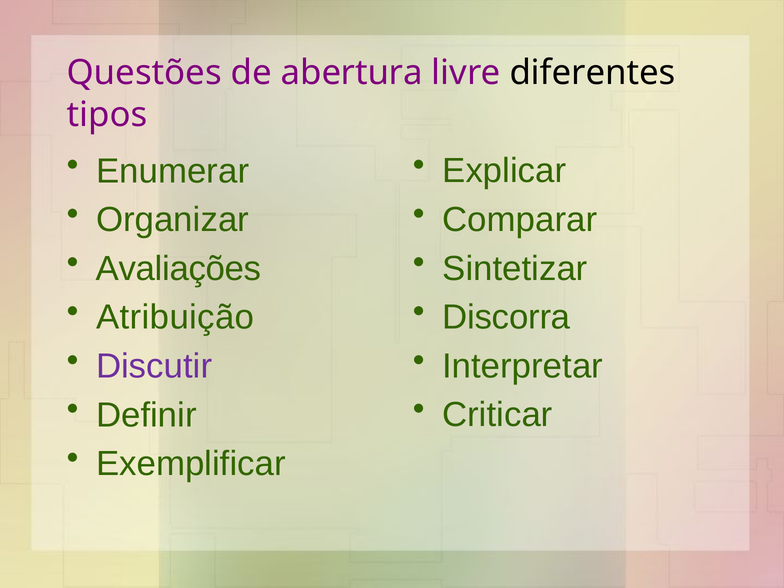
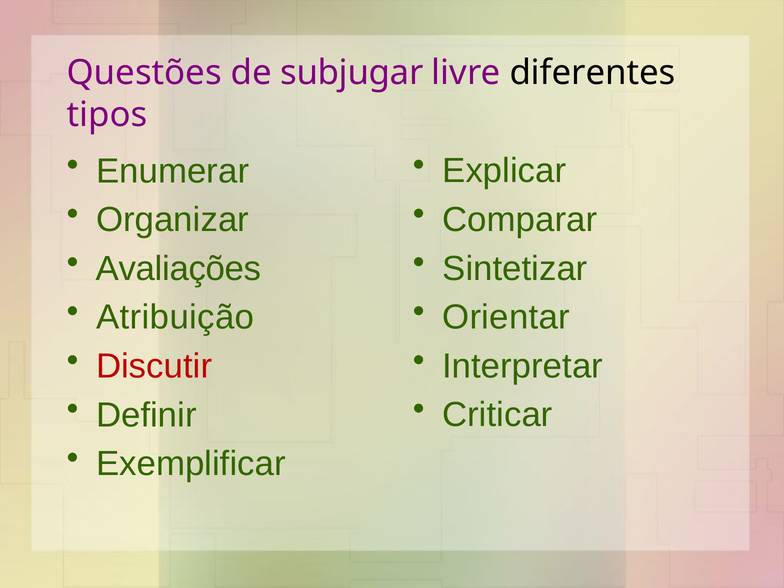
abertura: abertura -> subjugar (352, 73)
Discorra: Discorra -> Orientar (506, 317)
Discutir colour: purple -> red (154, 366)
